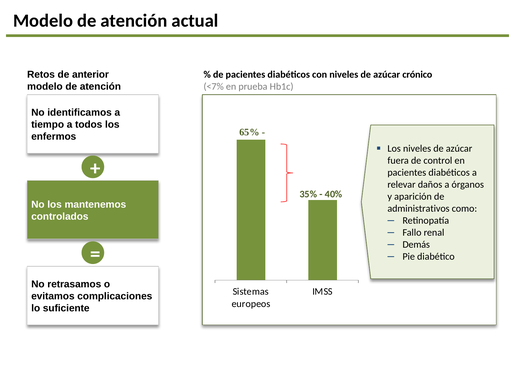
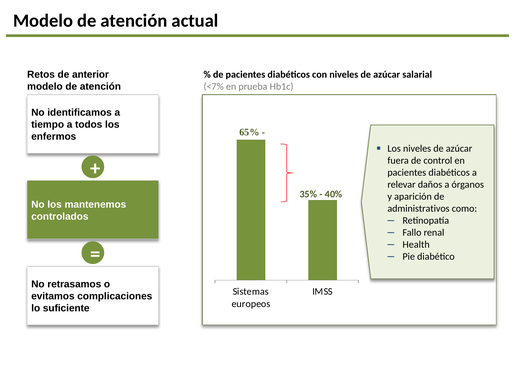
crónico: crónico -> salarial (417, 74)
Demás: Demás -> Health (416, 244)
